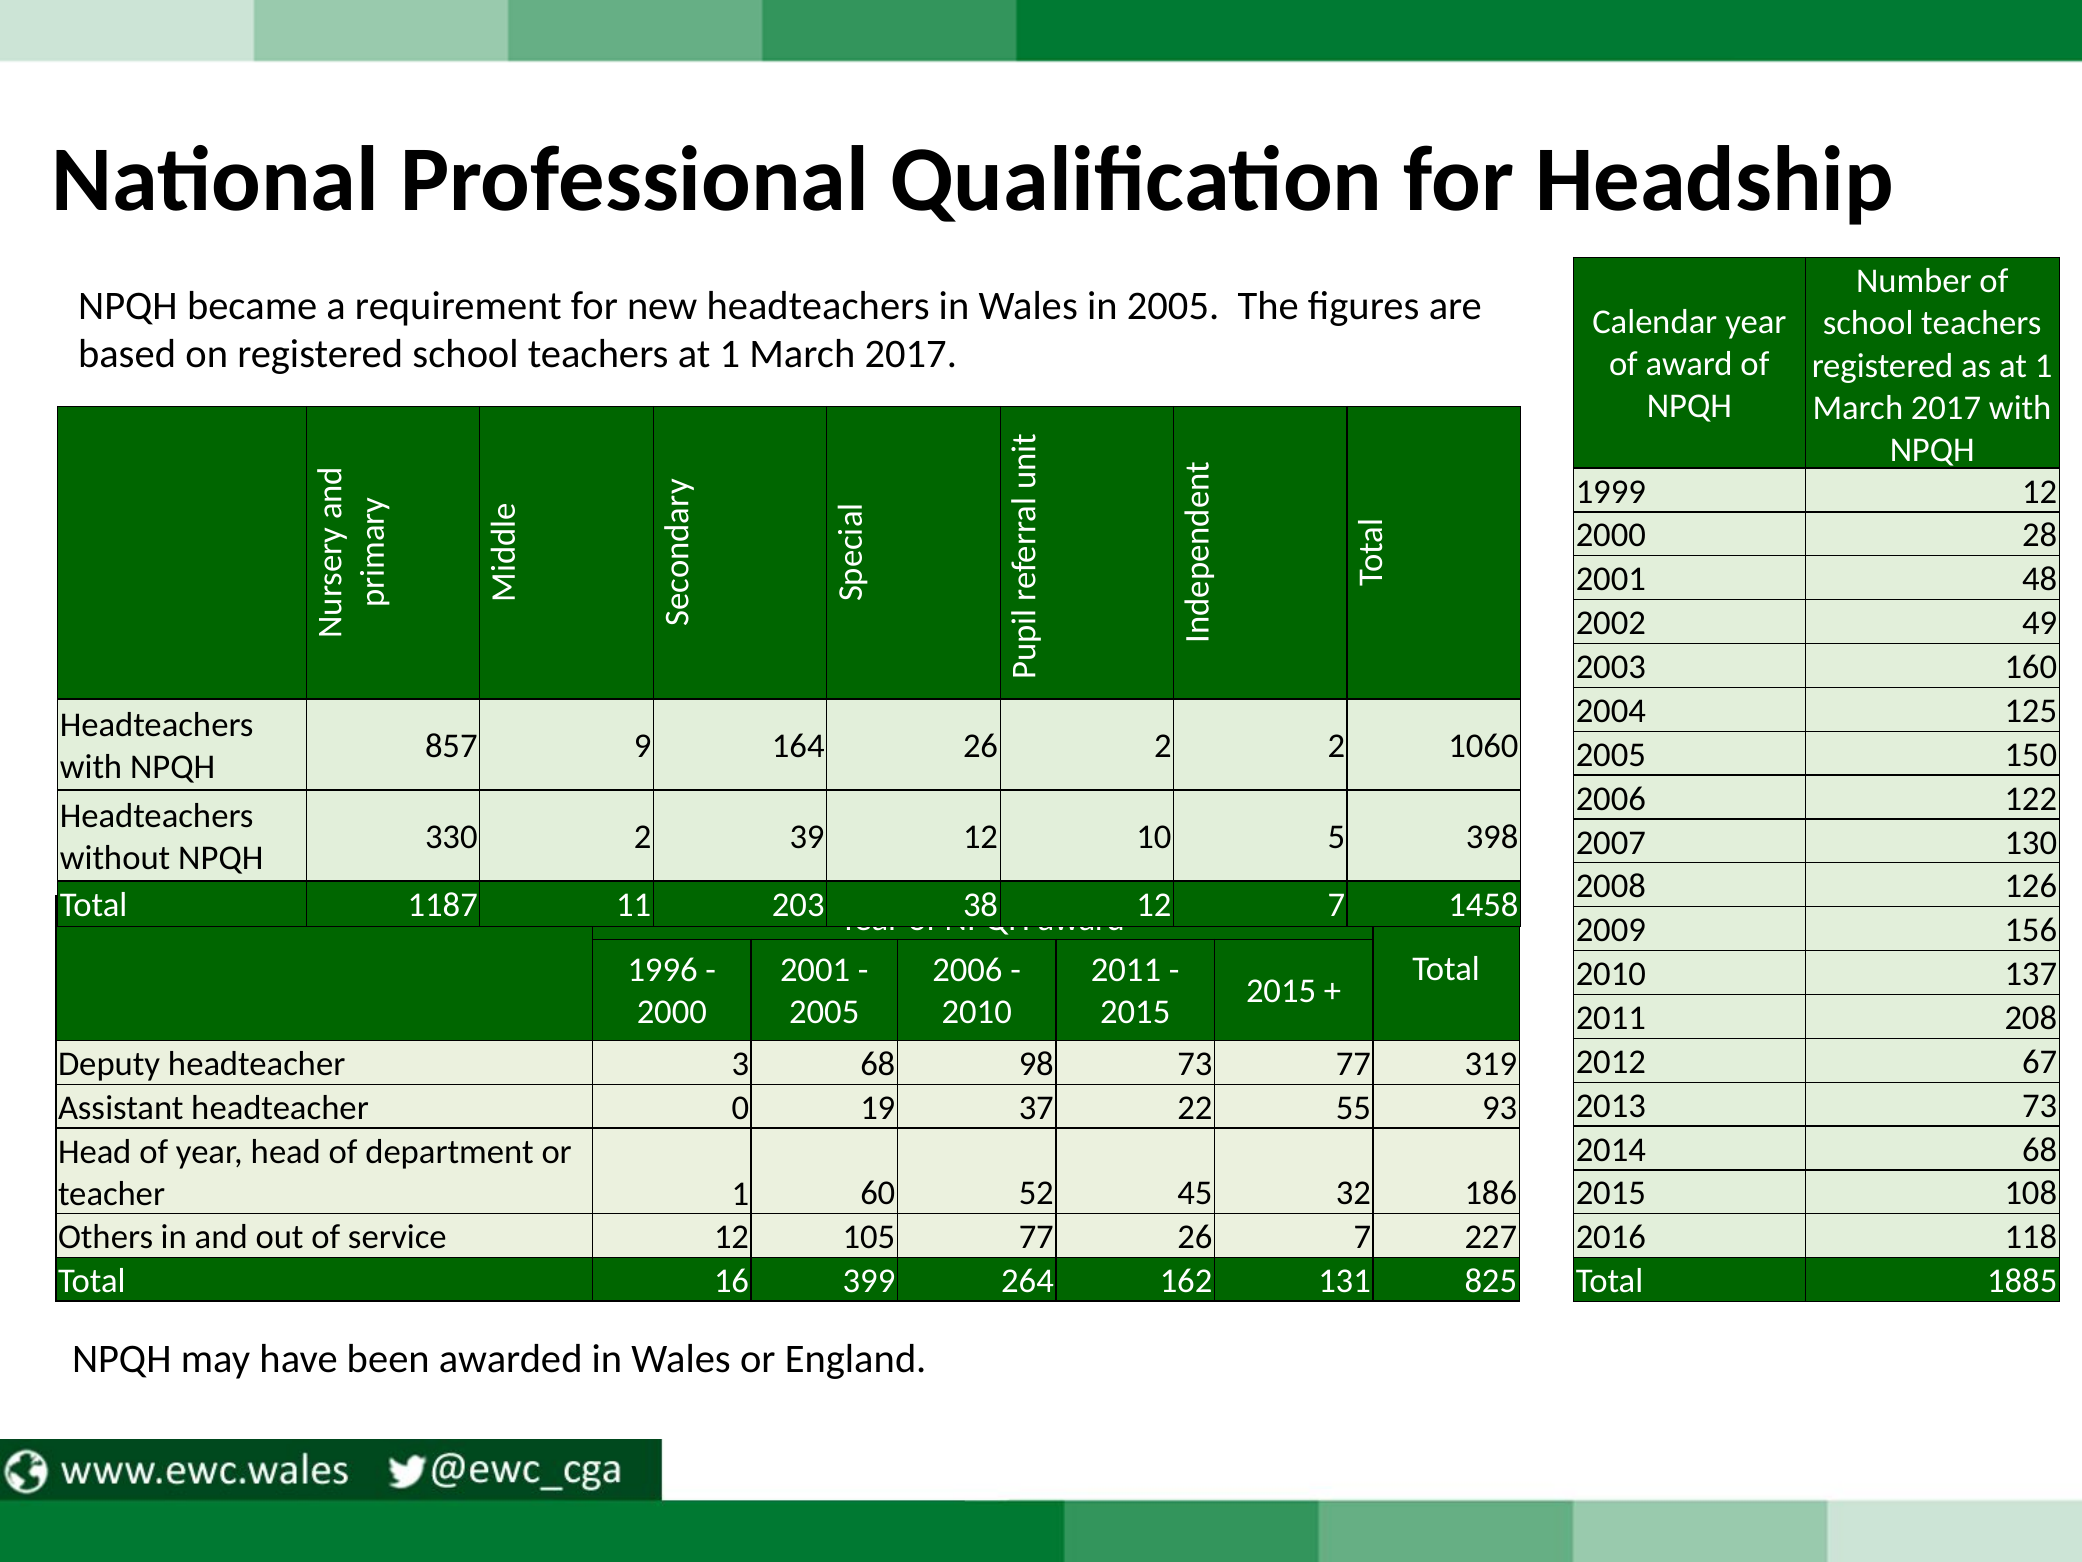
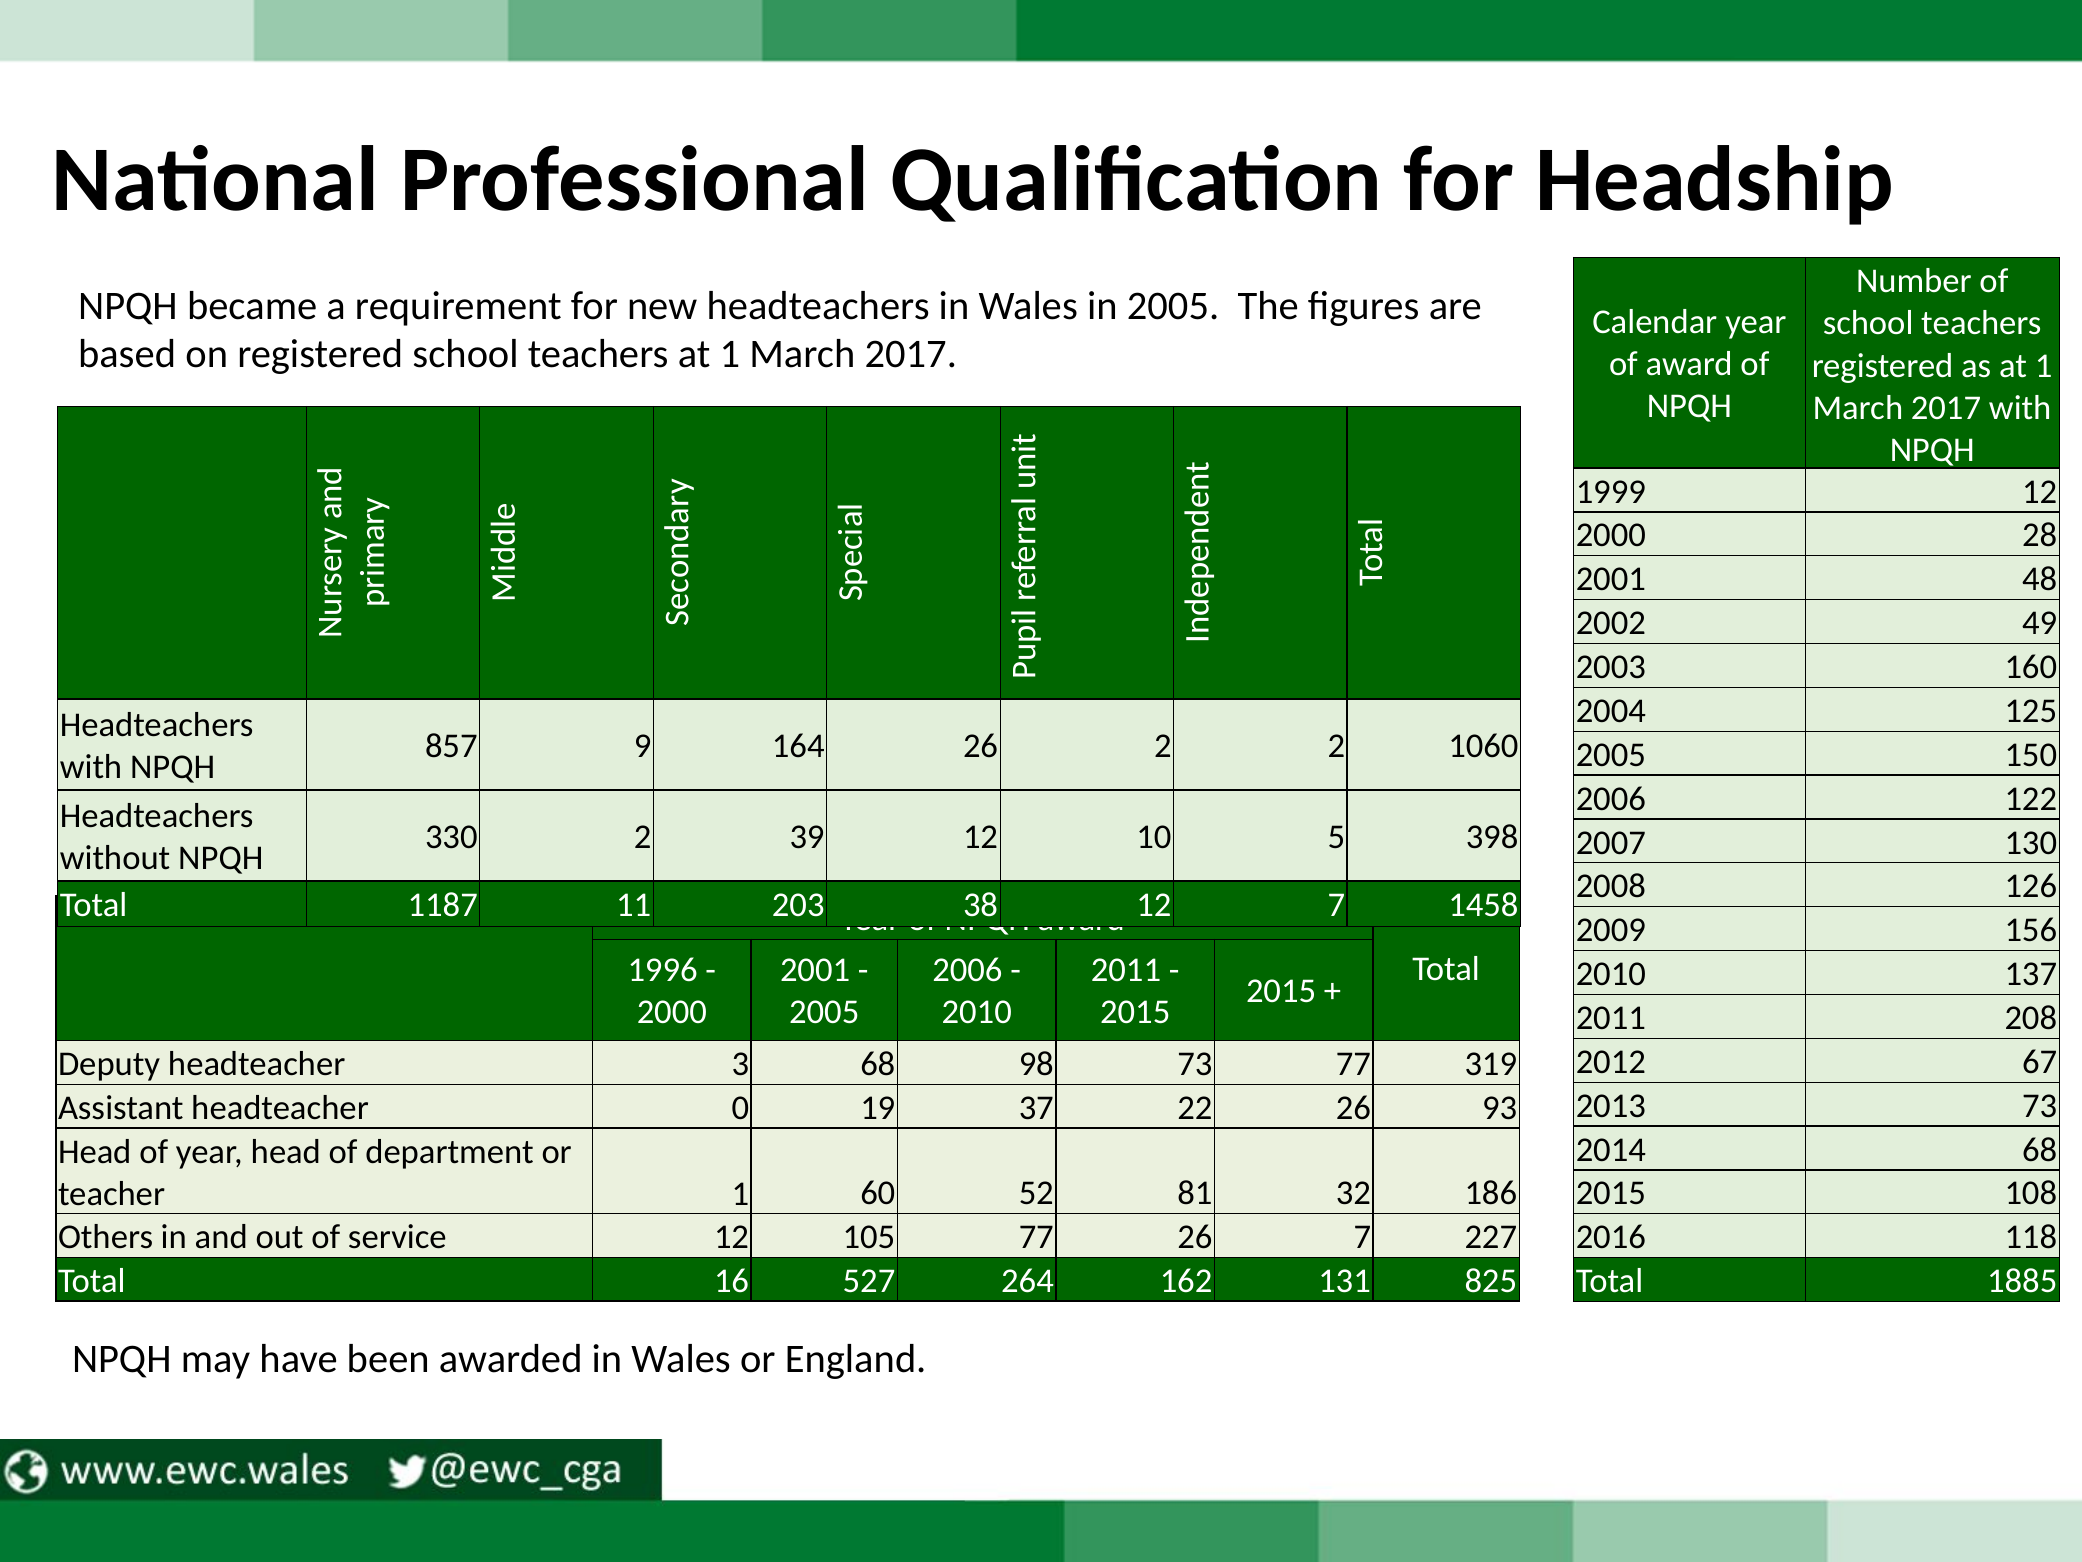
22 55: 55 -> 26 (1353, 1107)
45: 45 -> 81 (1195, 1192)
399: 399 -> 527 (869, 1280)
